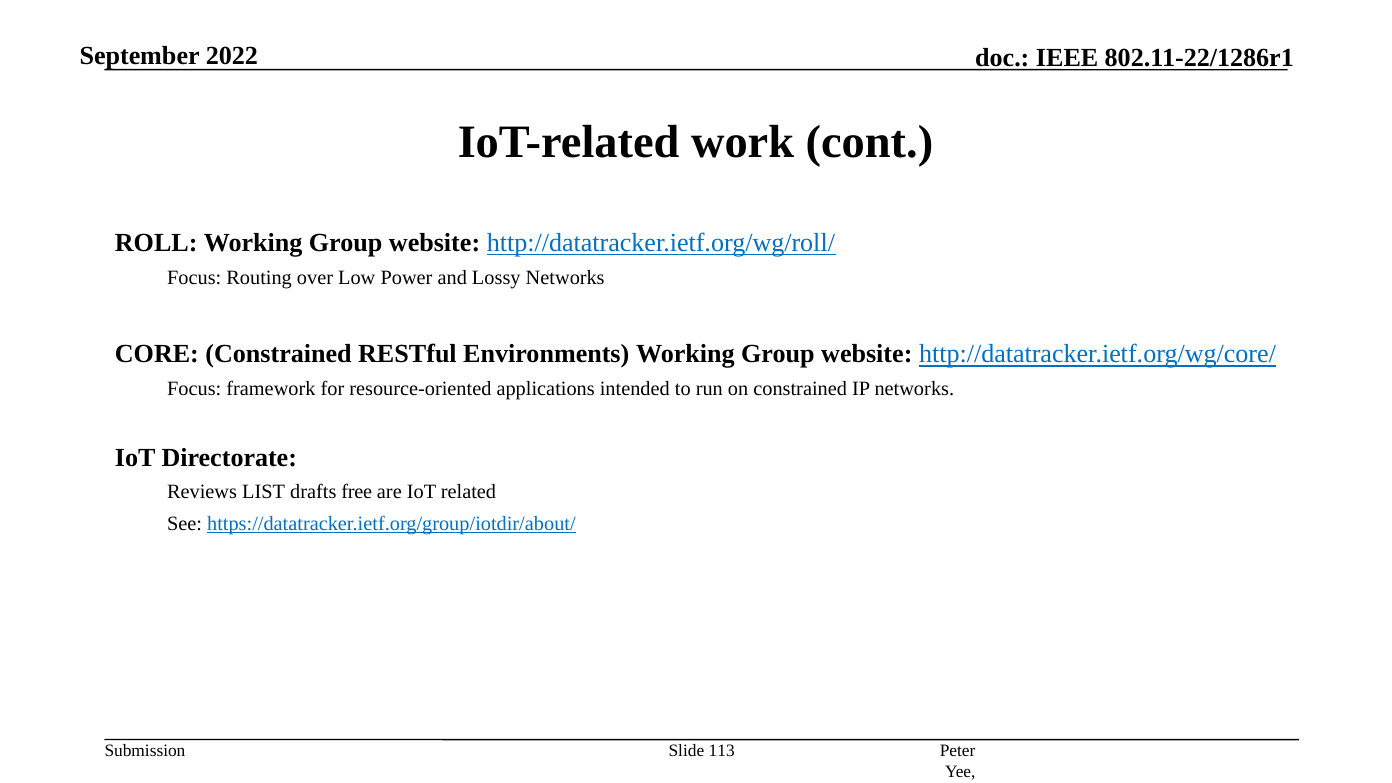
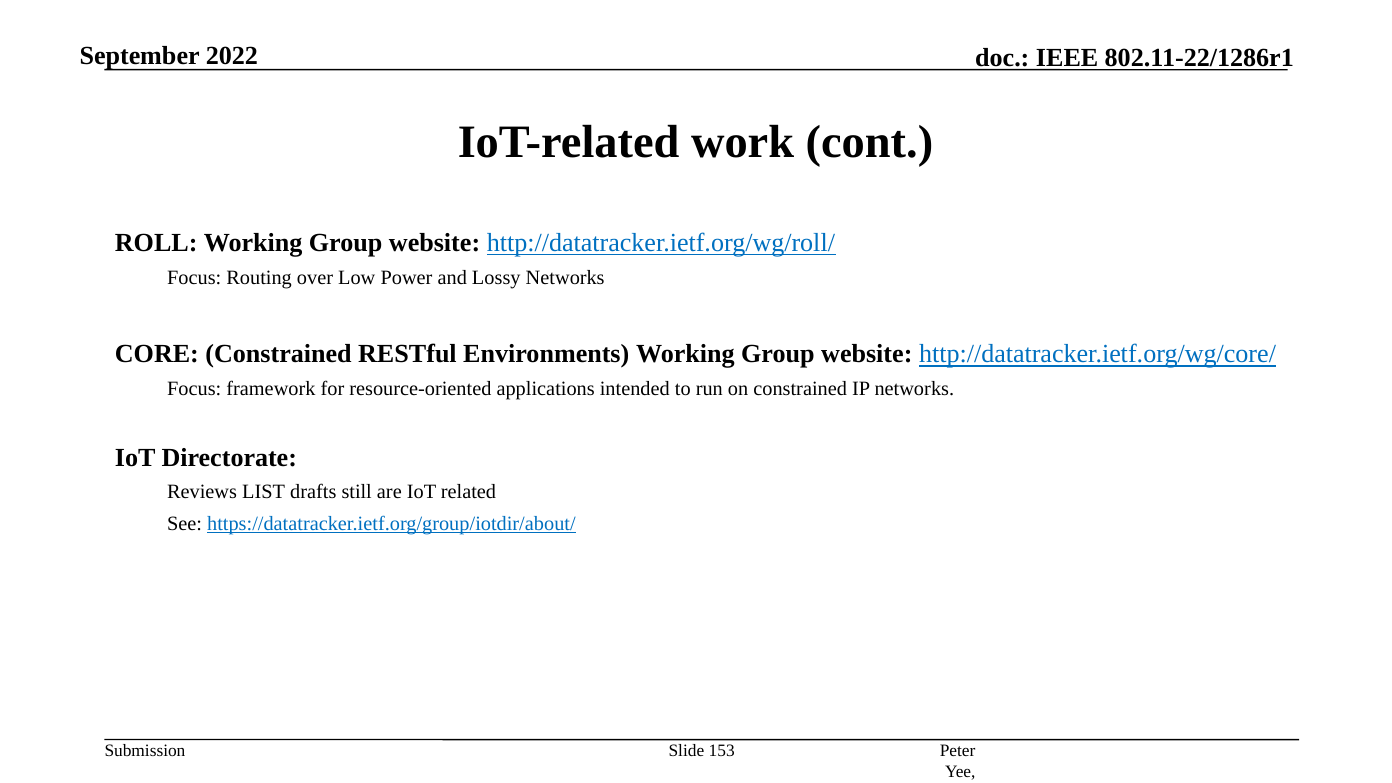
free: free -> still (357, 492)
113: 113 -> 153 (722, 751)
